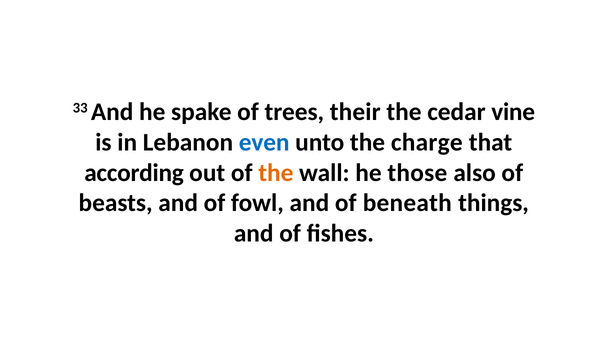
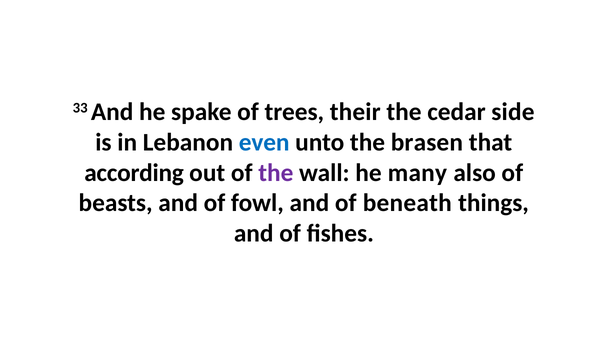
vine: vine -> side (513, 112)
charge: charge -> brasen (427, 142)
the colour: orange -> purple (276, 173)
those: those -> many (417, 173)
